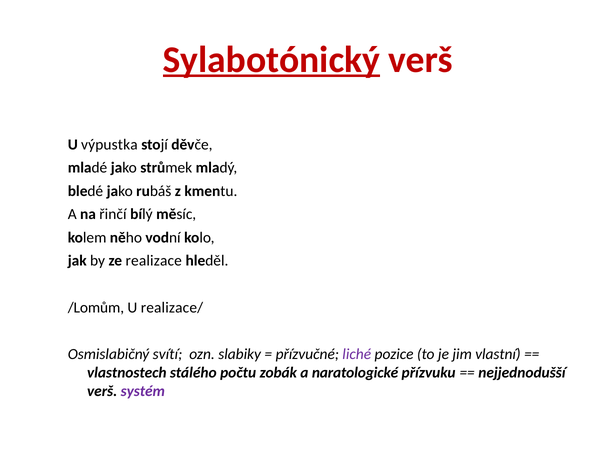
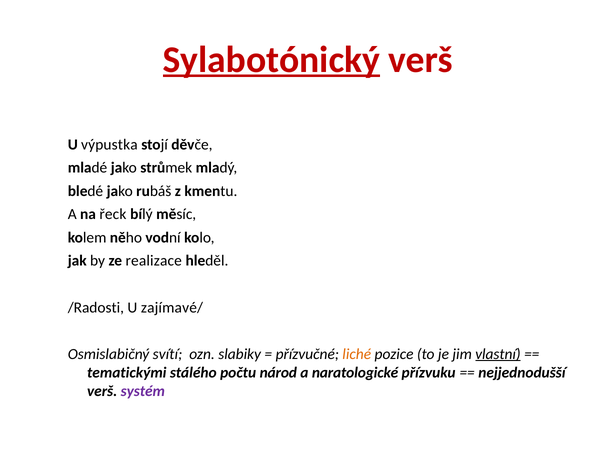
řinčí: řinčí -> řeck (113, 214)
/Lomům: /Lomům -> /Radosti (96, 307)
realizace/: realizace/ -> zajímavé/ (172, 307)
liché colour: purple -> orange (357, 354)
vlastní underline: none -> present (498, 354)
vlastnostech: vlastnostech -> tematickými (127, 372)
zobák: zobák -> národ (278, 372)
